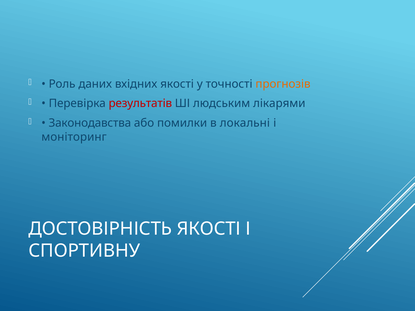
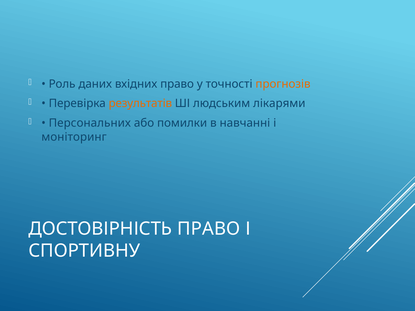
вхідних якості: якості -> право (177, 84)
результатів colour: red -> orange (140, 104)
Законодавства: Законодавства -> Персональних (90, 123)
локальні: локальні -> навчанні (245, 123)
ДОСТОВІРНІСТЬ ЯКОСТІ: ЯКОСТІ -> ПРАВО (209, 229)
